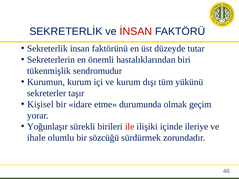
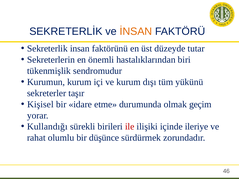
İNSAN colour: red -> orange (136, 31)
Yoğunlaşır: Yoğunlaşır -> Kullandığı (47, 127)
ihale: ihale -> rahat (36, 138)
sözcüğü: sözcüğü -> düşünce (104, 138)
